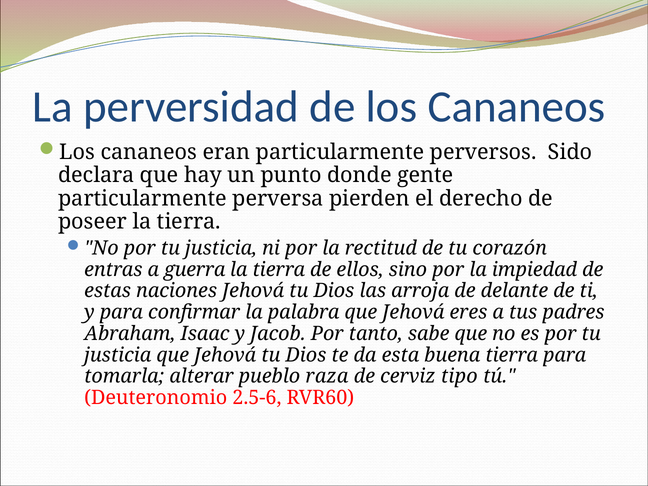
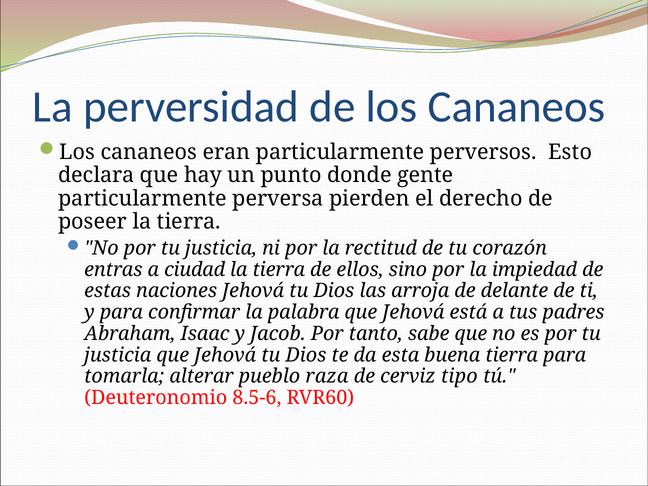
Sido: Sido -> Esto (570, 152)
guerra: guerra -> ciudad (195, 270)
eres: eres -> está (468, 312)
2.5-6: 2.5-6 -> 8.5-6 (257, 398)
